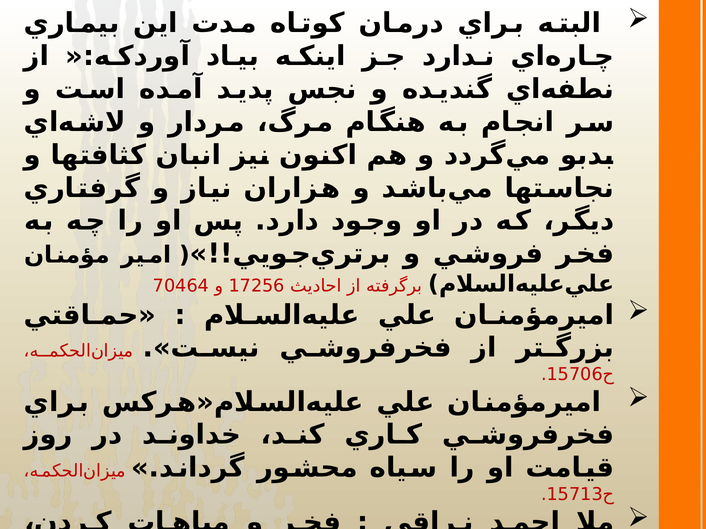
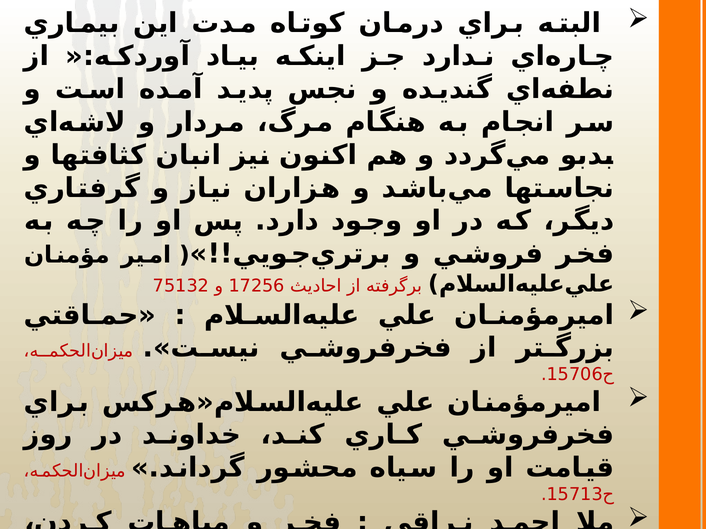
70464: 70464 -> 75132 (181, 286)
